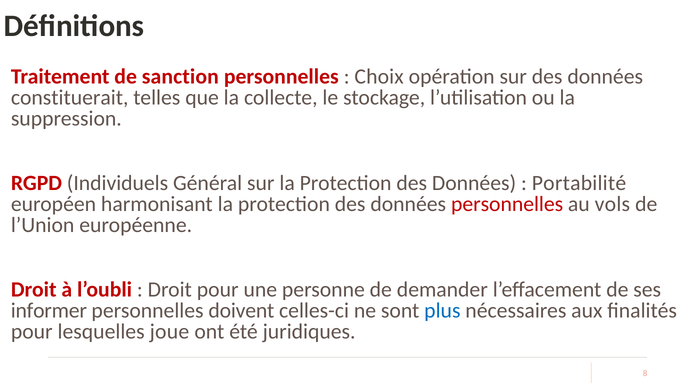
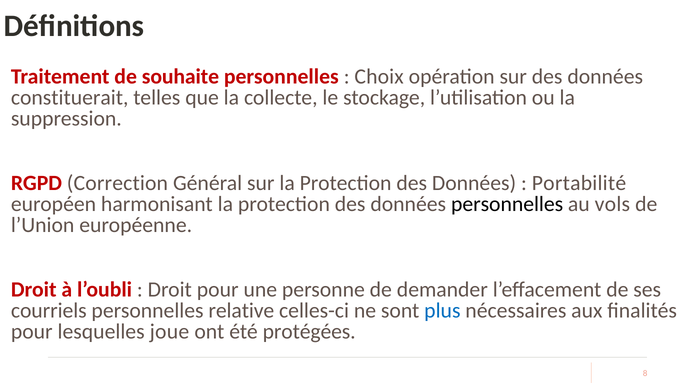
sanction: sanction -> souhaite (180, 76)
Individuels: Individuels -> Correction (117, 183)
personnelles colour: red -> black (507, 204)
informer: informer -> courriels (49, 311)
doivent: doivent -> relative (241, 311)
juridiques: juridiques -> protégées (309, 332)
